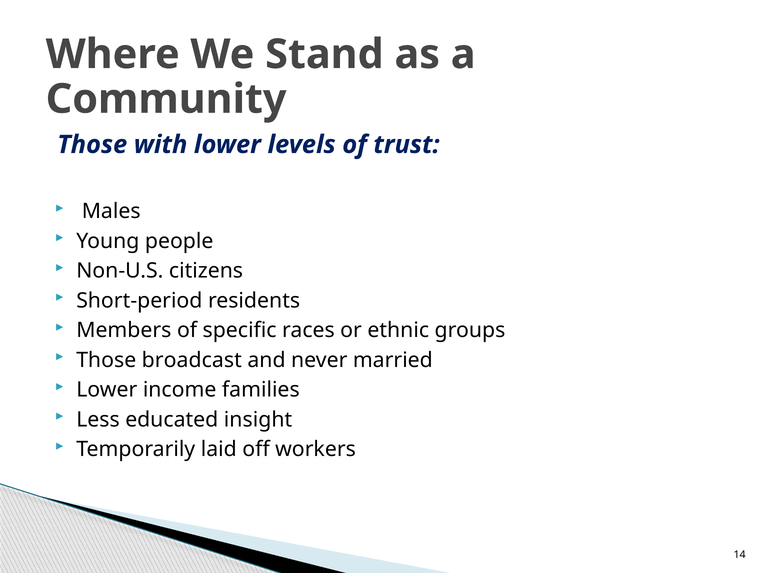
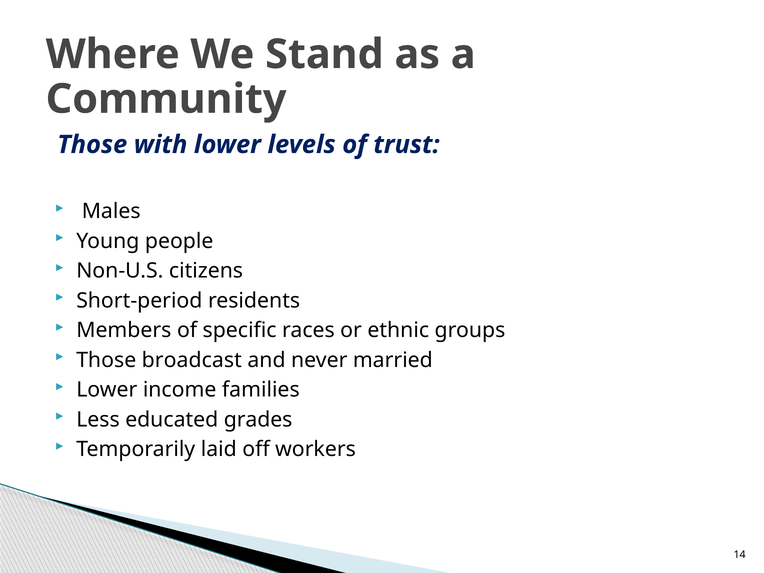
insight: insight -> grades (258, 420)
